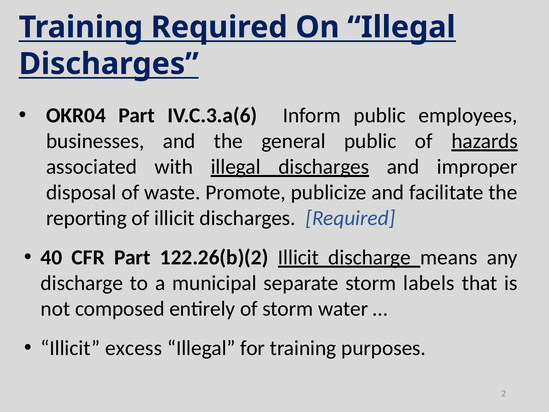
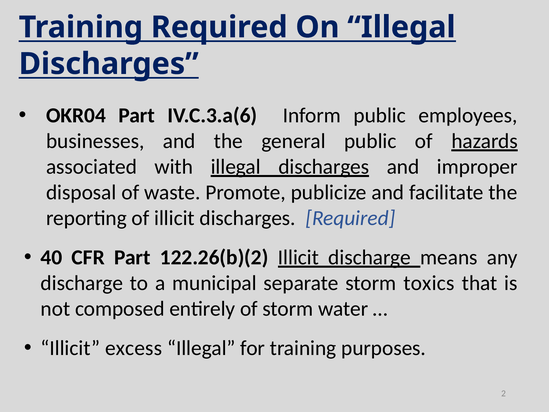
labels: labels -> toxics (429, 283)
